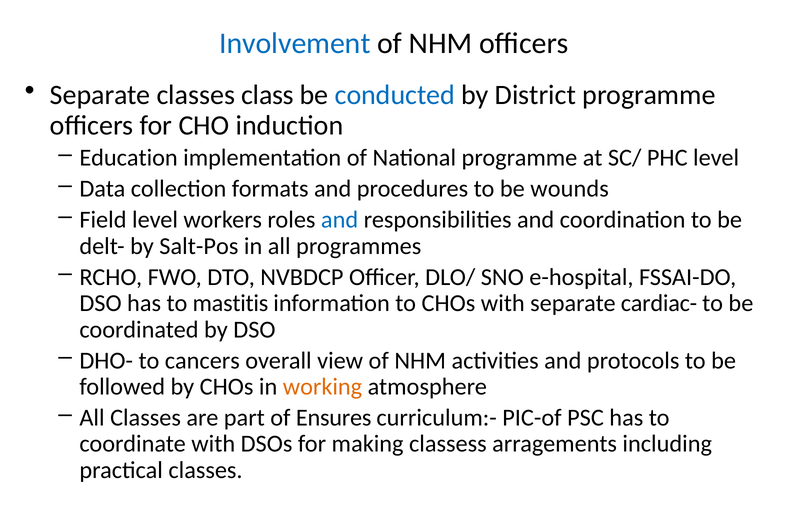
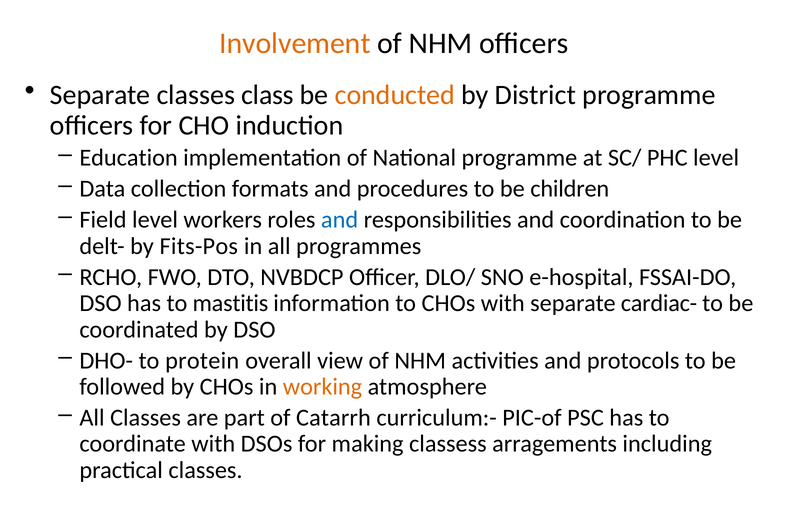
Involvement colour: blue -> orange (295, 44)
conducted colour: blue -> orange (395, 95)
wounds: wounds -> children (570, 189)
Salt-Pos: Salt-Pos -> Fits-Pos (199, 246)
cancers: cancers -> protein (202, 361)
Ensures: Ensures -> Catarrh (333, 418)
